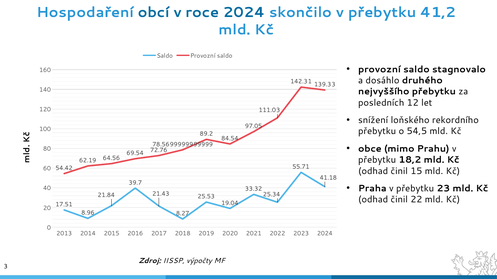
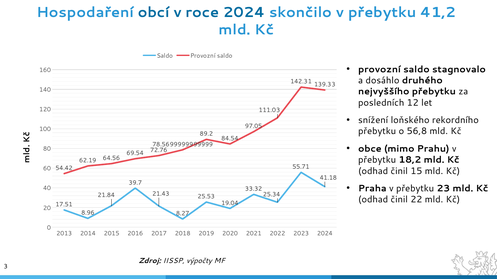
54,5: 54,5 -> 56,8 (417, 132)
